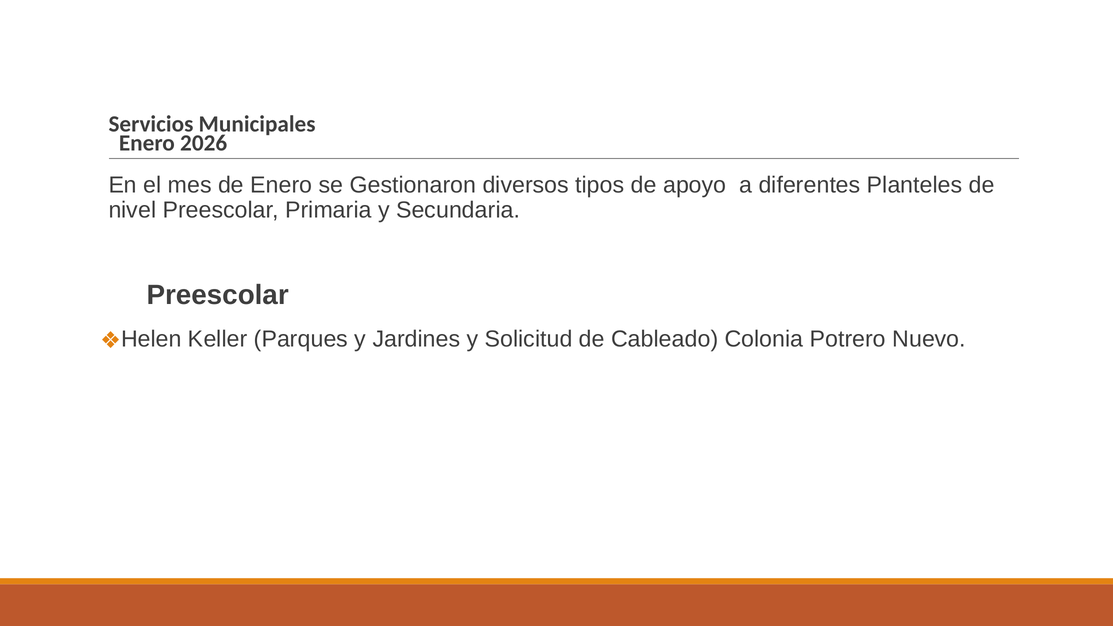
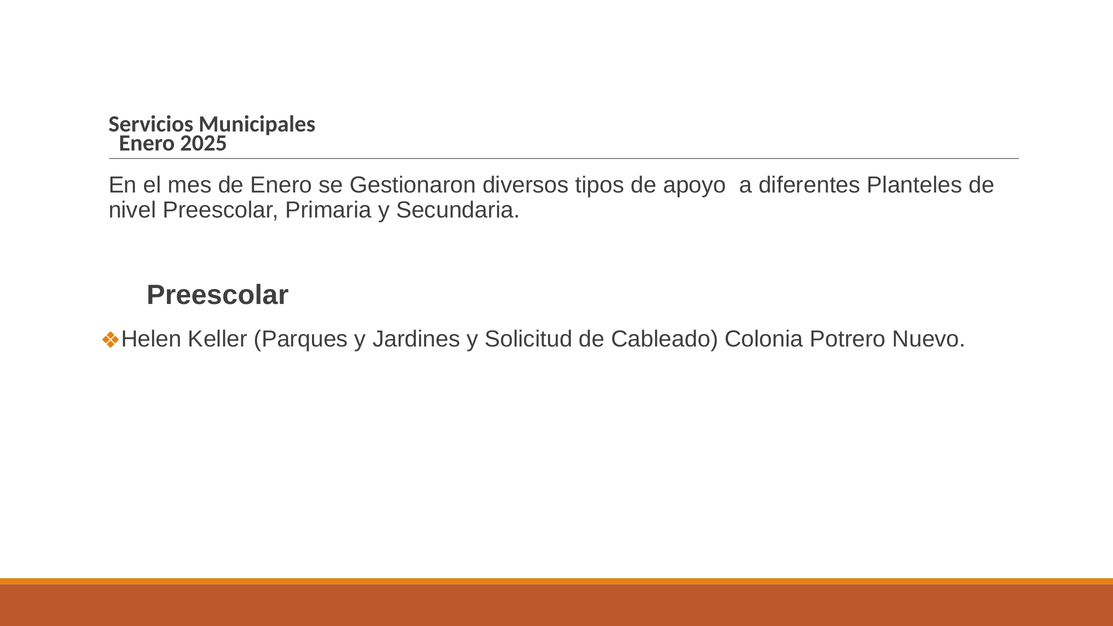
2026: 2026 -> 2025 (204, 143)
